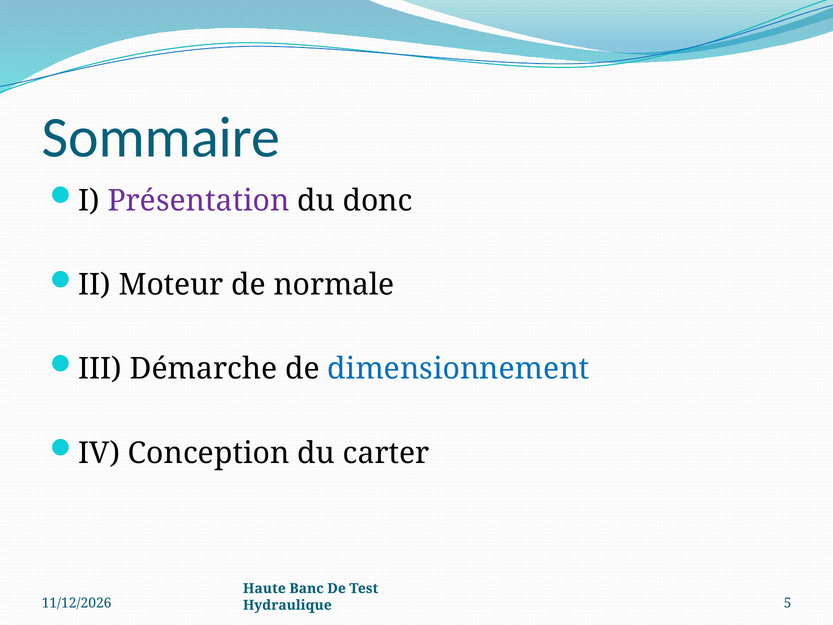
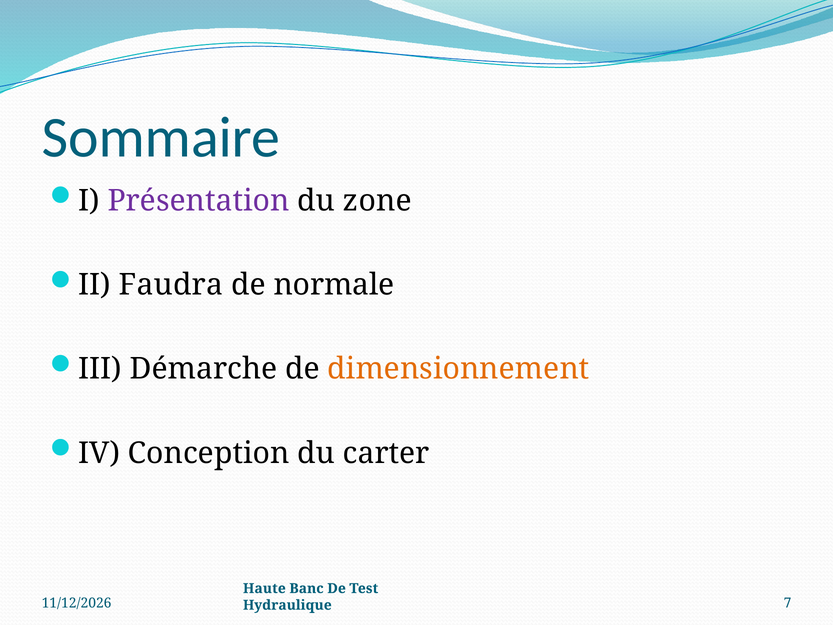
donc: donc -> zone (378, 201)
Moteur: Moteur -> Faudra (171, 285)
dimensionnement colour: blue -> orange (458, 369)
5: 5 -> 7 (788, 603)
